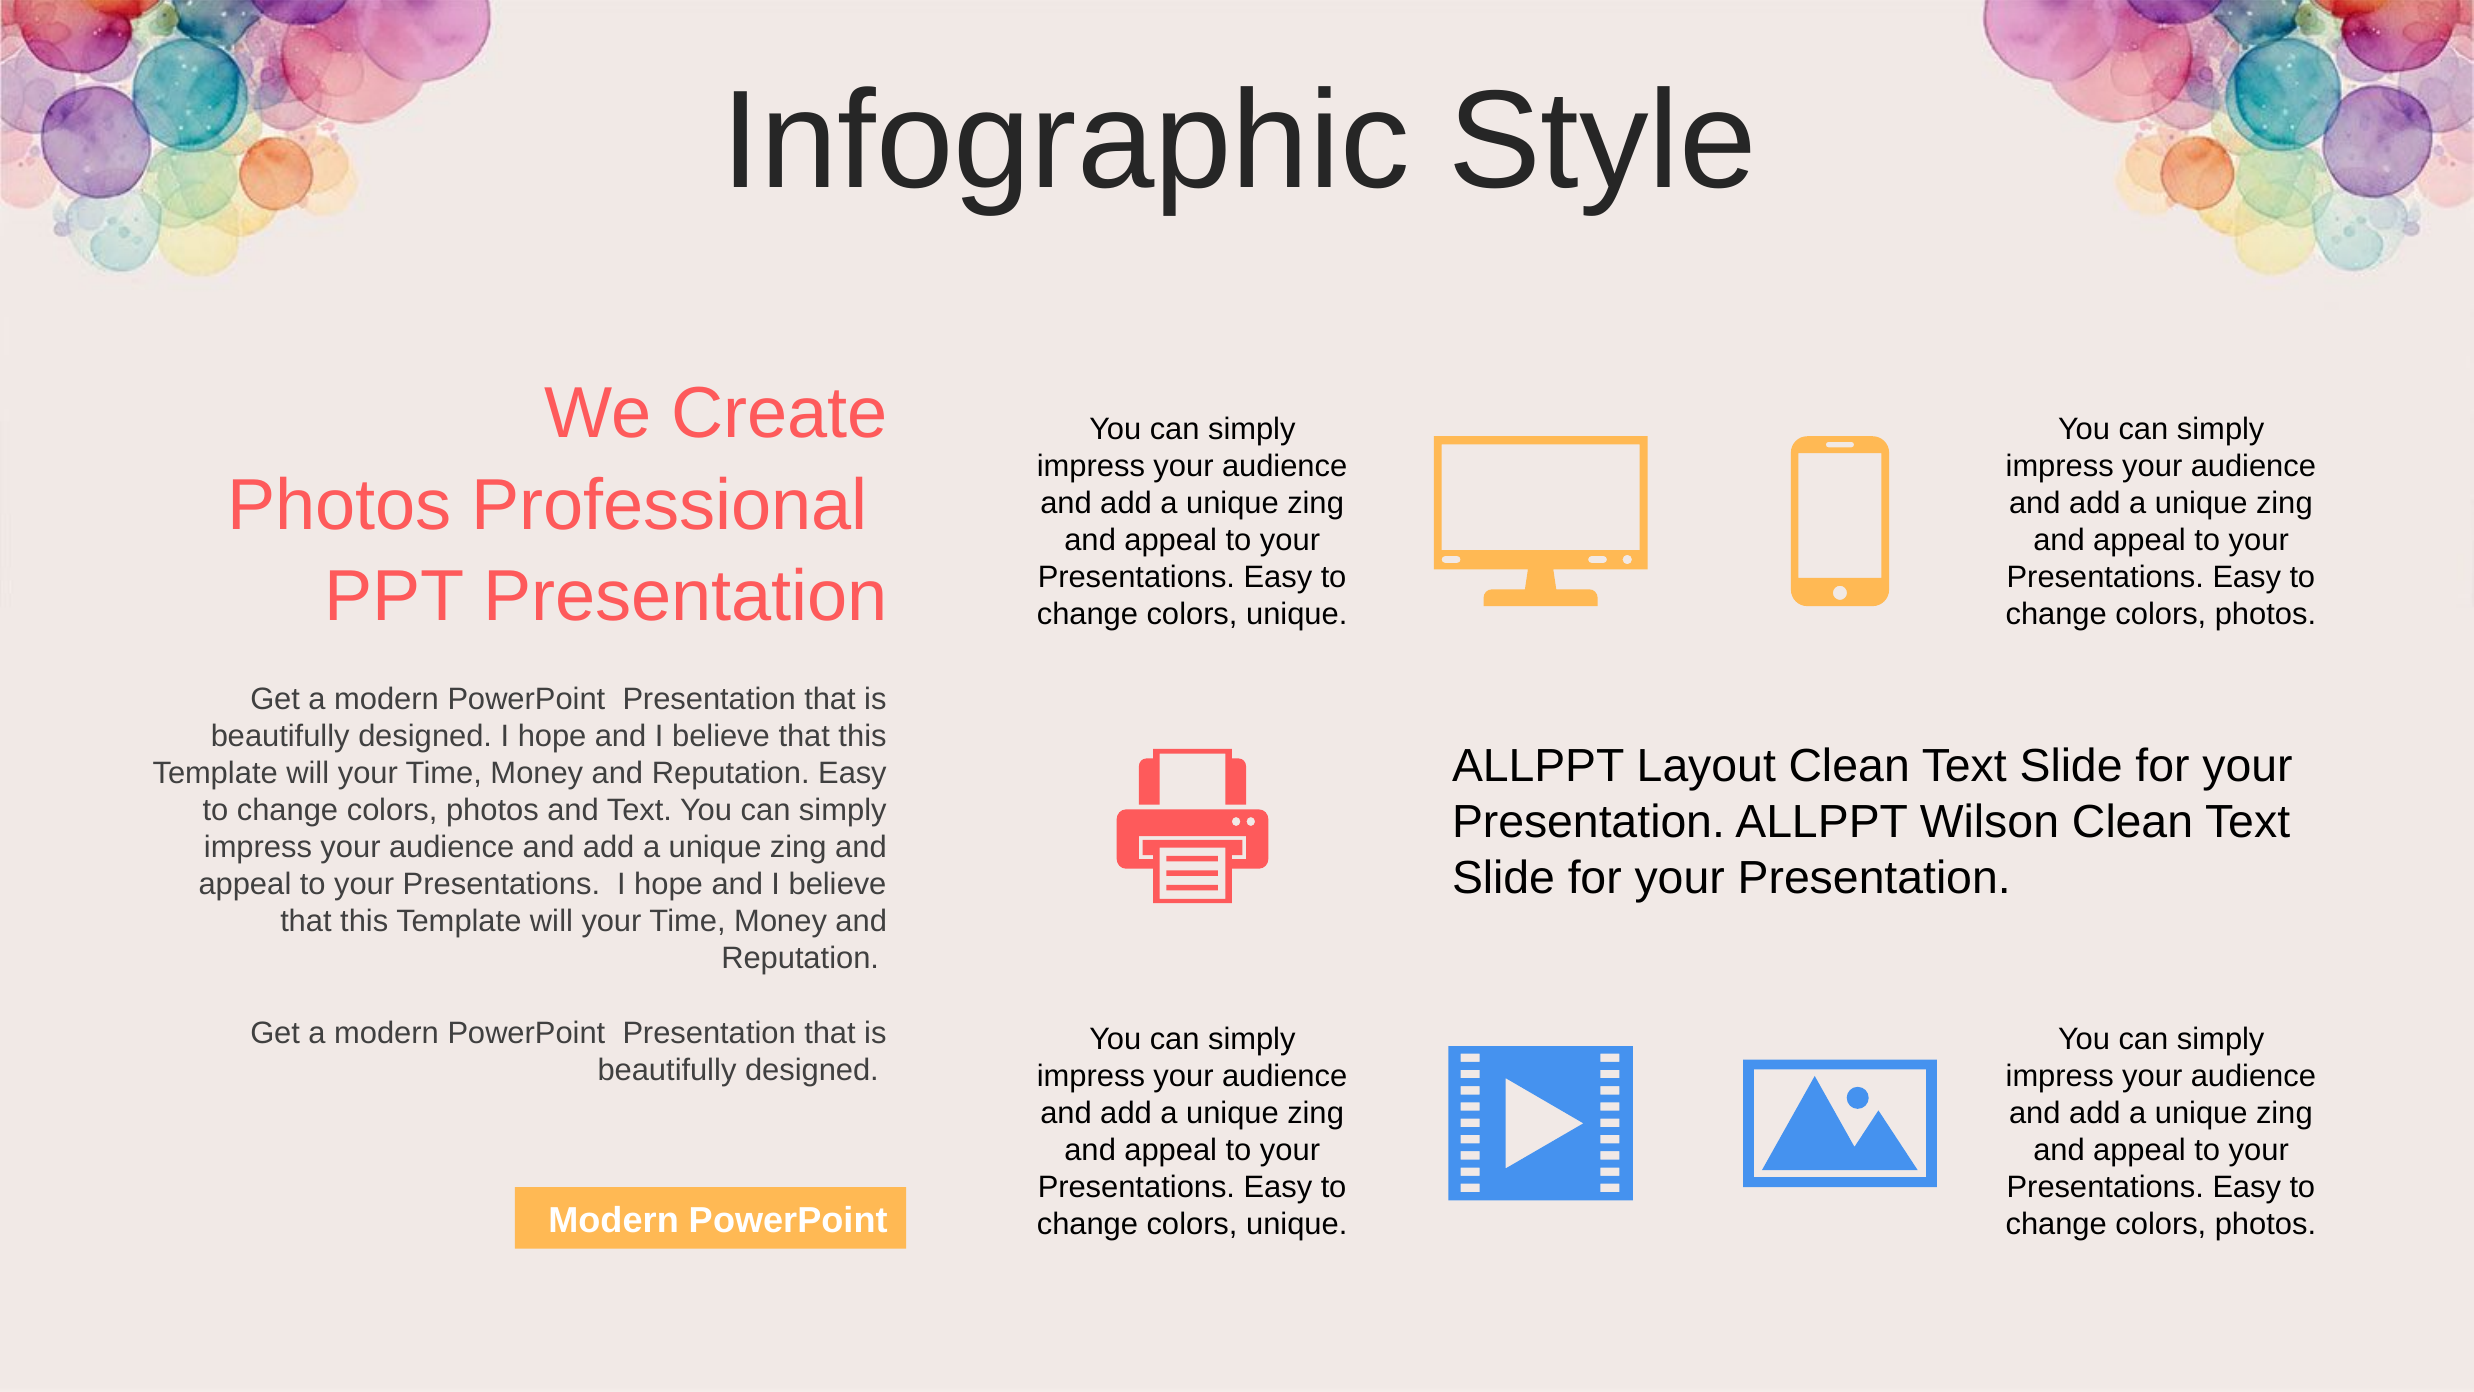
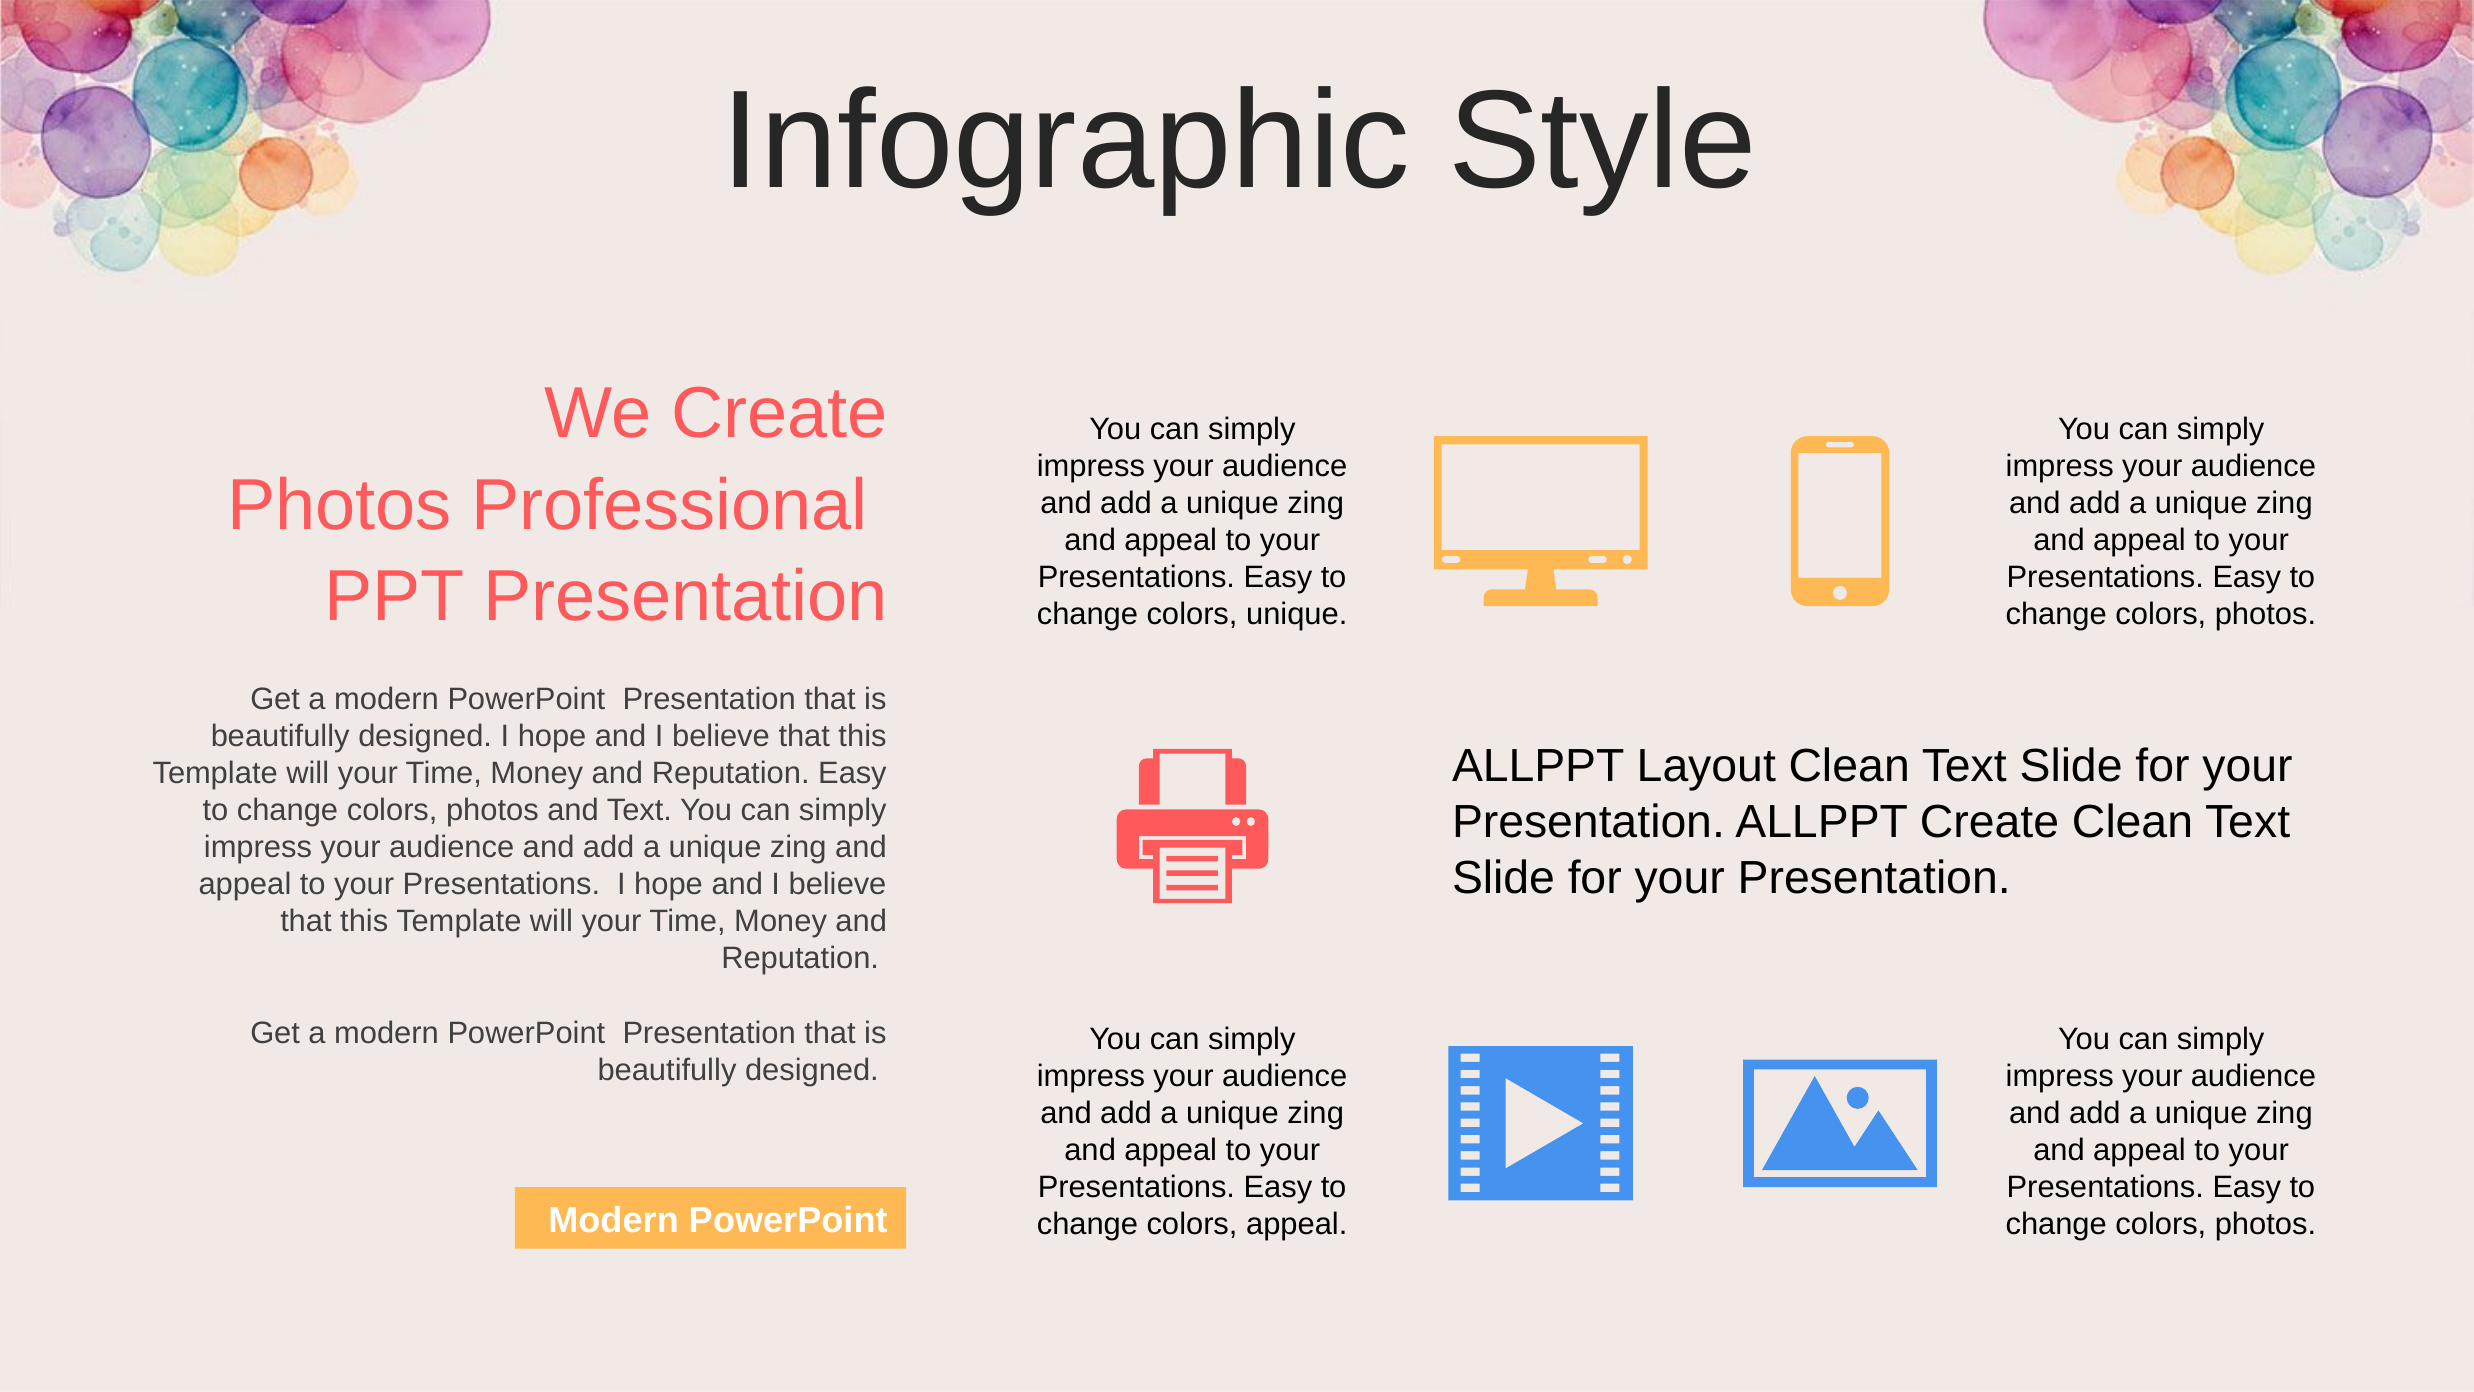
ALLPPT Wilson: Wilson -> Create (1989, 822)
unique: unique -> appeal (1297, 1224)
